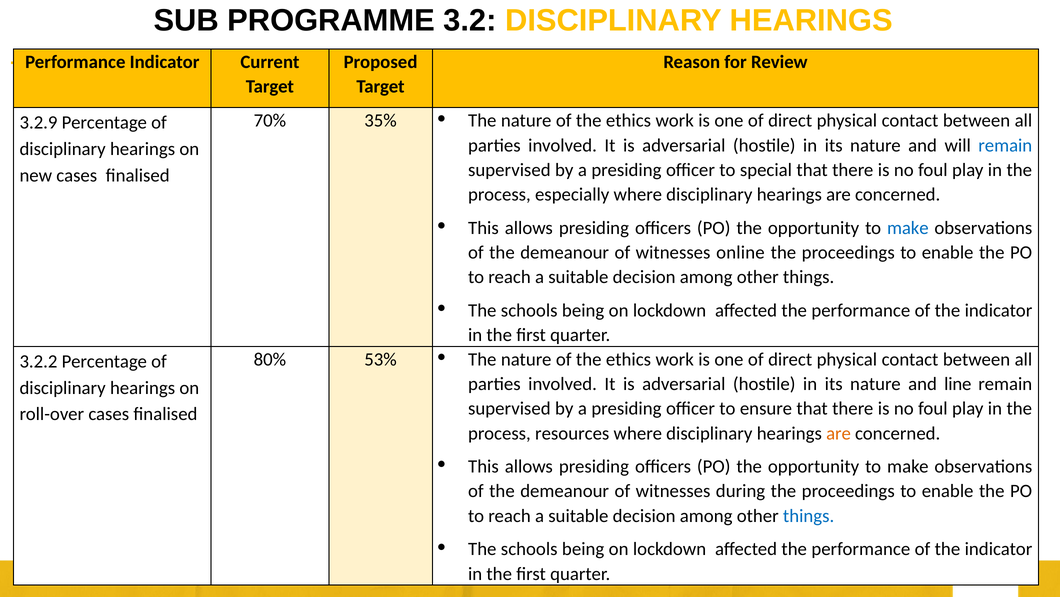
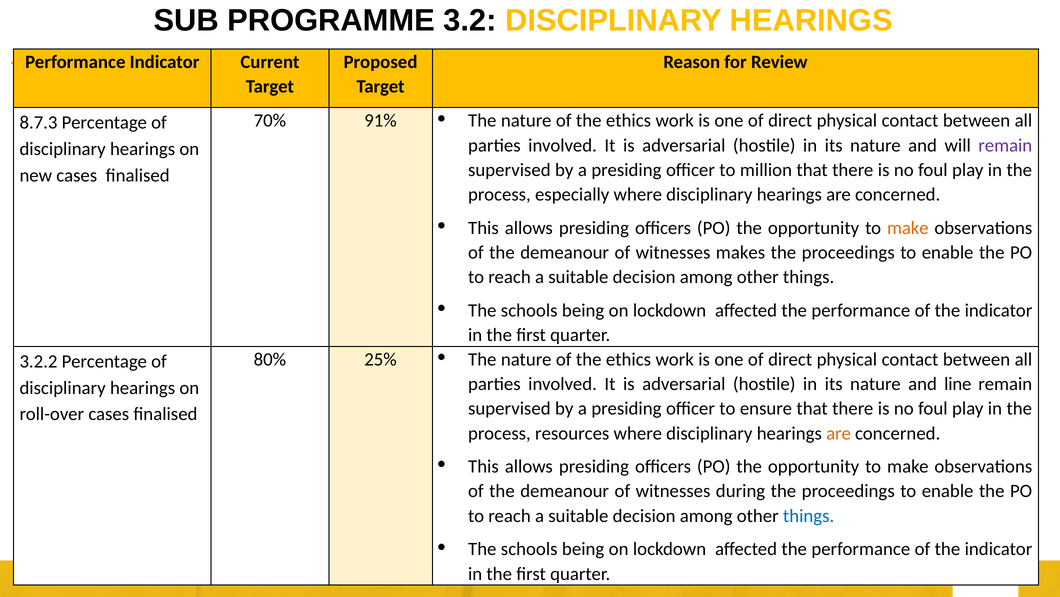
35%: 35% -> 91% (381, 121)
3.2.9: 3.2.9 -> 8.7.3 (39, 122)
remain colour: blue -> purple (1005, 145)
special: special -> million (766, 170)
make colour: blue -> orange (908, 228)
online: online -> makes (741, 252)
53%: 53% -> 25% (381, 359)
